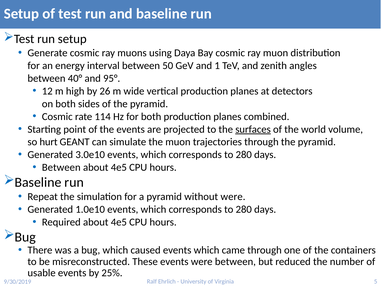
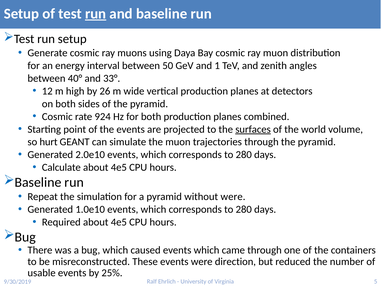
run underline: none -> present (96, 14)
95°: 95° -> 33° (112, 78)
114: 114 -> 924 (103, 116)
3.0e10: 3.0e10 -> 2.0e10 (90, 155)
Between: Between -> Calculate (61, 167)
were between: between -> direction (235, 261)
